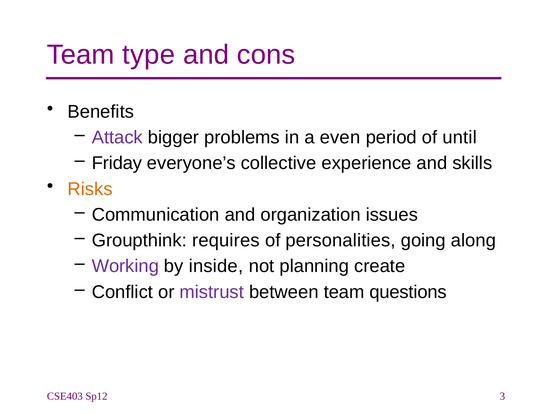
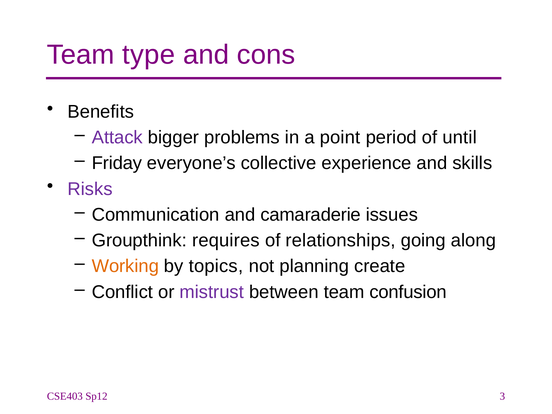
even: even -> point (340, 137)
Risks colour: orange -> purple (90, 189)
organization: organization -> camaraderie (311, 215)
personalities: personalities -> relationships (341, 240)
Working colour: purple -> orange (125, 266)
inside: inside -> topics (216, 266)
questions: questions -> confusion (408, 292)
